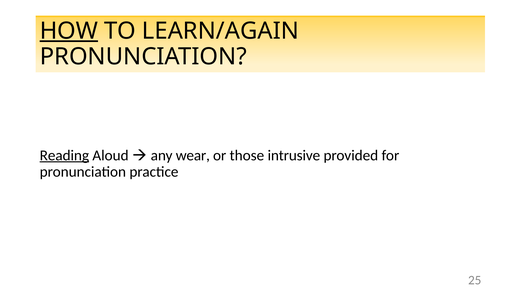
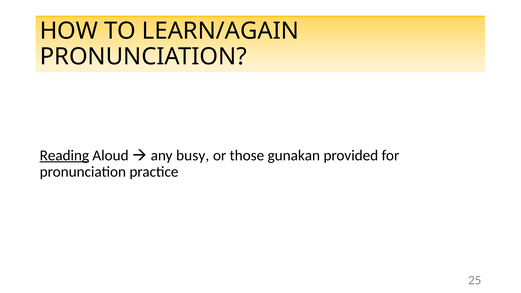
HOW underline: present -> none (69, 31)
wear: wear -> busy (193, 155)
intrusive: intrusive -> gunakan (294, 155)
